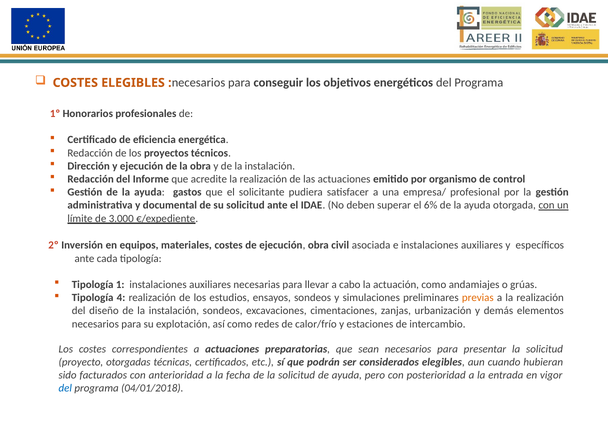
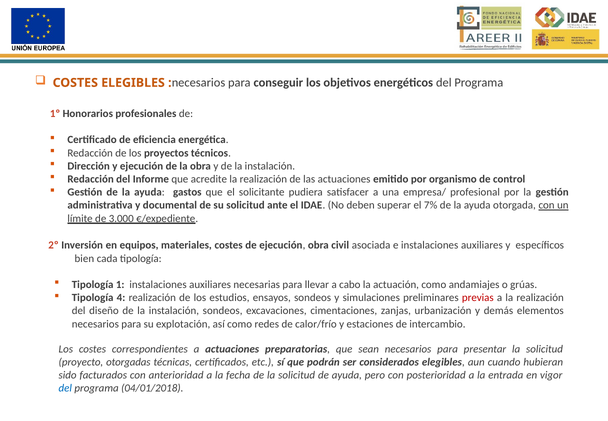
6%: 6% -> 7% (431, 205)
ante: ante -> bien (84, 258)
previas colour: orange -> red (478, 298)
